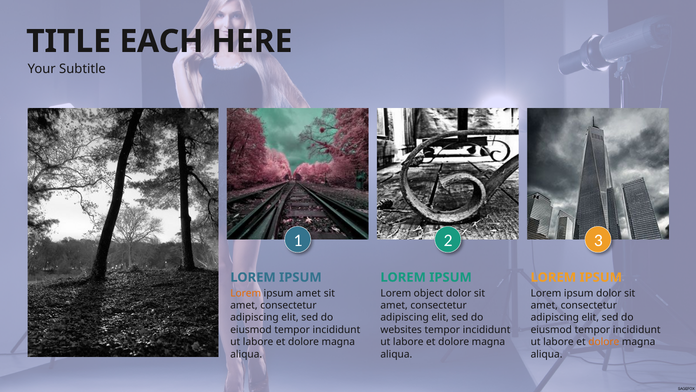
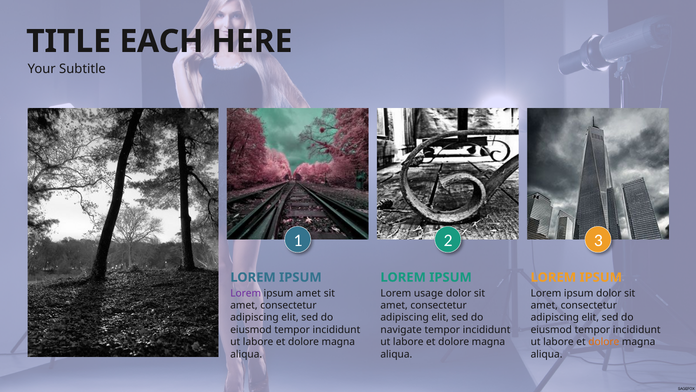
Lorem colour: orange -> purple (246, 293)
object: object -> usage (428, 293)
websites: websites -> navigate (401, 329)
